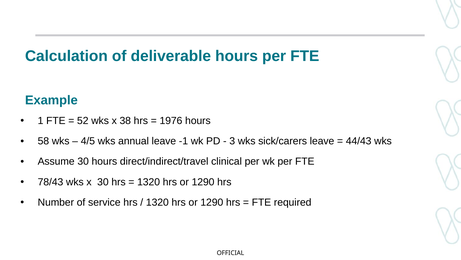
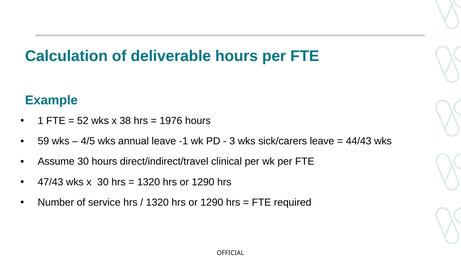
58: 58 -> 59 (43, 141)
78/43: 78/43 -> 47/43 (50, 182)
